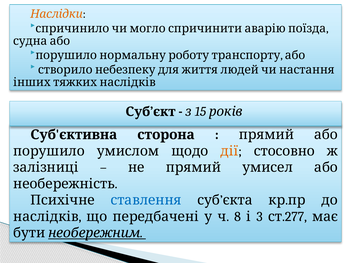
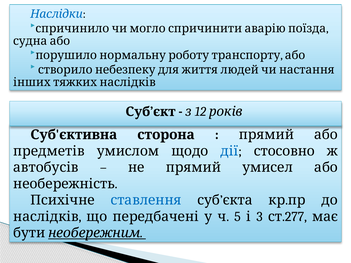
Наслідки colour: orange -> blue (57, 14)
15: 15 -> 12 (200, 112)
порушило: порушило -> предметів (49, 151)
дії colour: orange -> blue (229, 151)
залізниці: залізниці -> автобусів (46, 168)
8: 8 -> 5 (237, 217)
